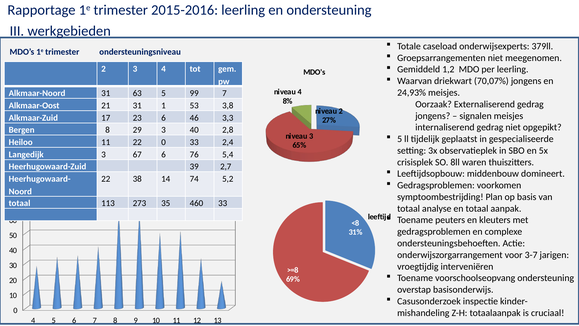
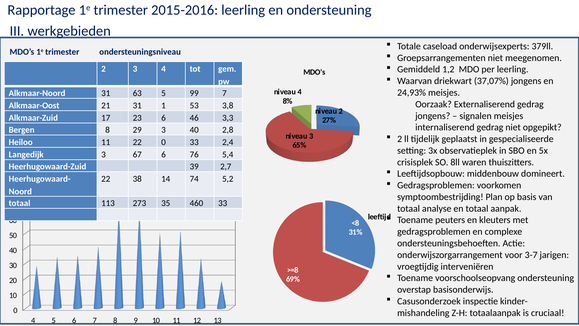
70,07%: 70,07% -> 37,07% (491, 81)
5: 5 -> 2 (400, 139)
